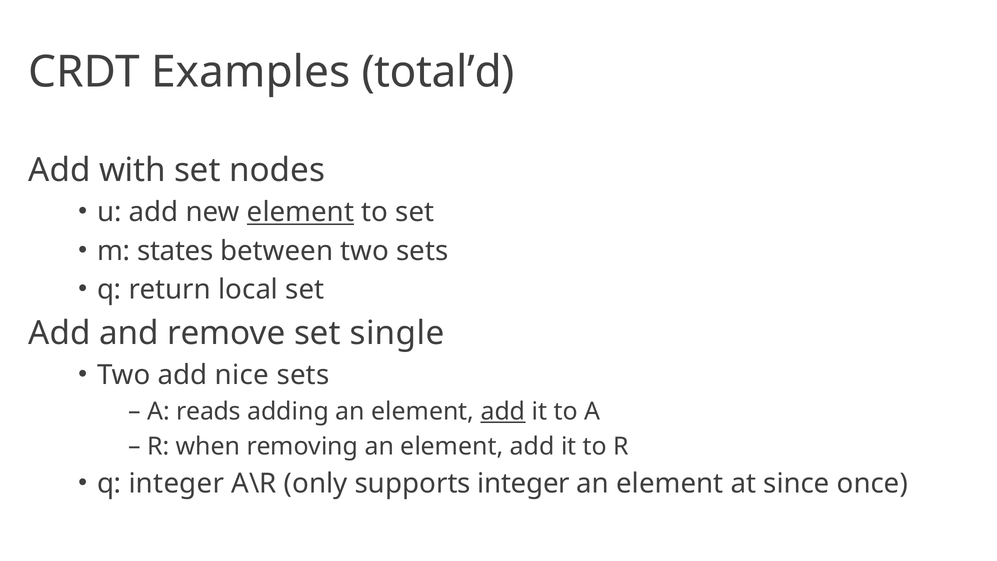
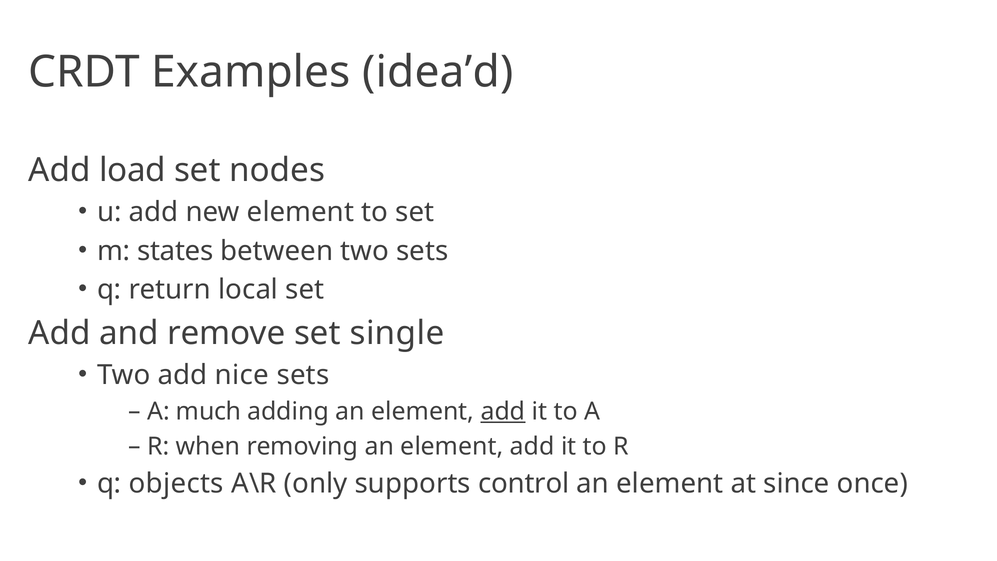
total’d: total’d -> idea’d (438, 72)
with: with -> load (132, 170)
element underline: present -> none (300, 212)
reads: reads -> much (209, 411)
q integer: integer -> objects (176, 484)
supports integer: integer -> control (524, 484)
